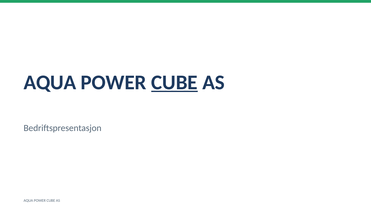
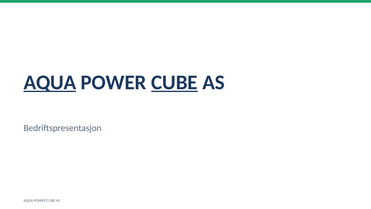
AQUA underline: none -> present (50, 82)
